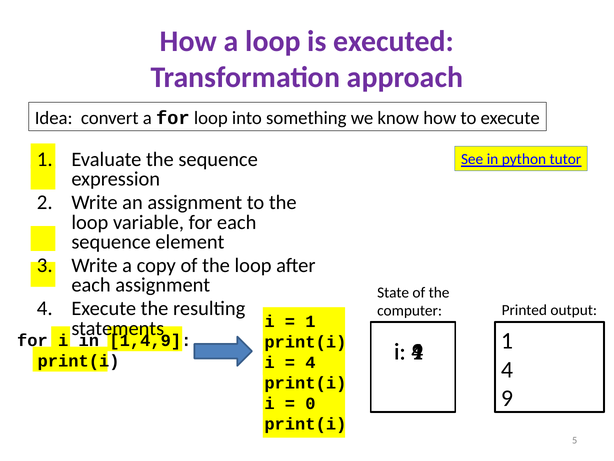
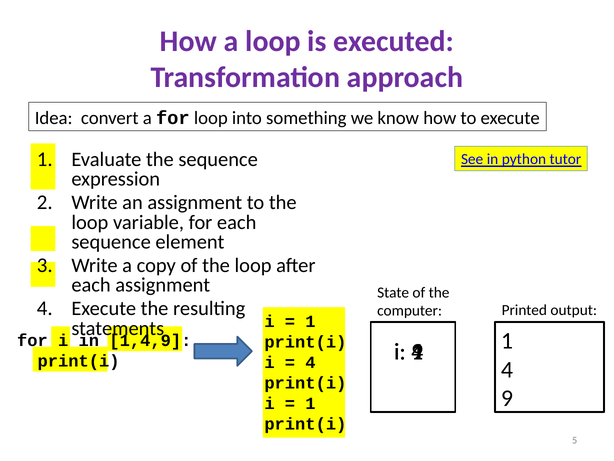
0: 0 -> 1 (310, 403)
